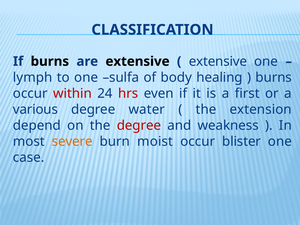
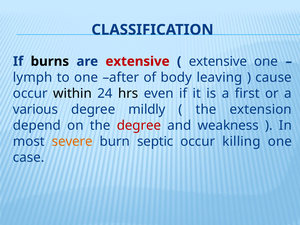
extensive colour: black -> red (138, 61)
sulfa: sulfa -> after (121, 77)
healing: healing -> leaving (219, 77)
burns: burns -> cause (274, 77)
within colour: red -> black (72, 93)
hrs colour: red -> black (128, 93)
water: water -> mildly (147, 109)
moist: moist -> septic (155, 141)
blister: blister -> killing (241, 141)
